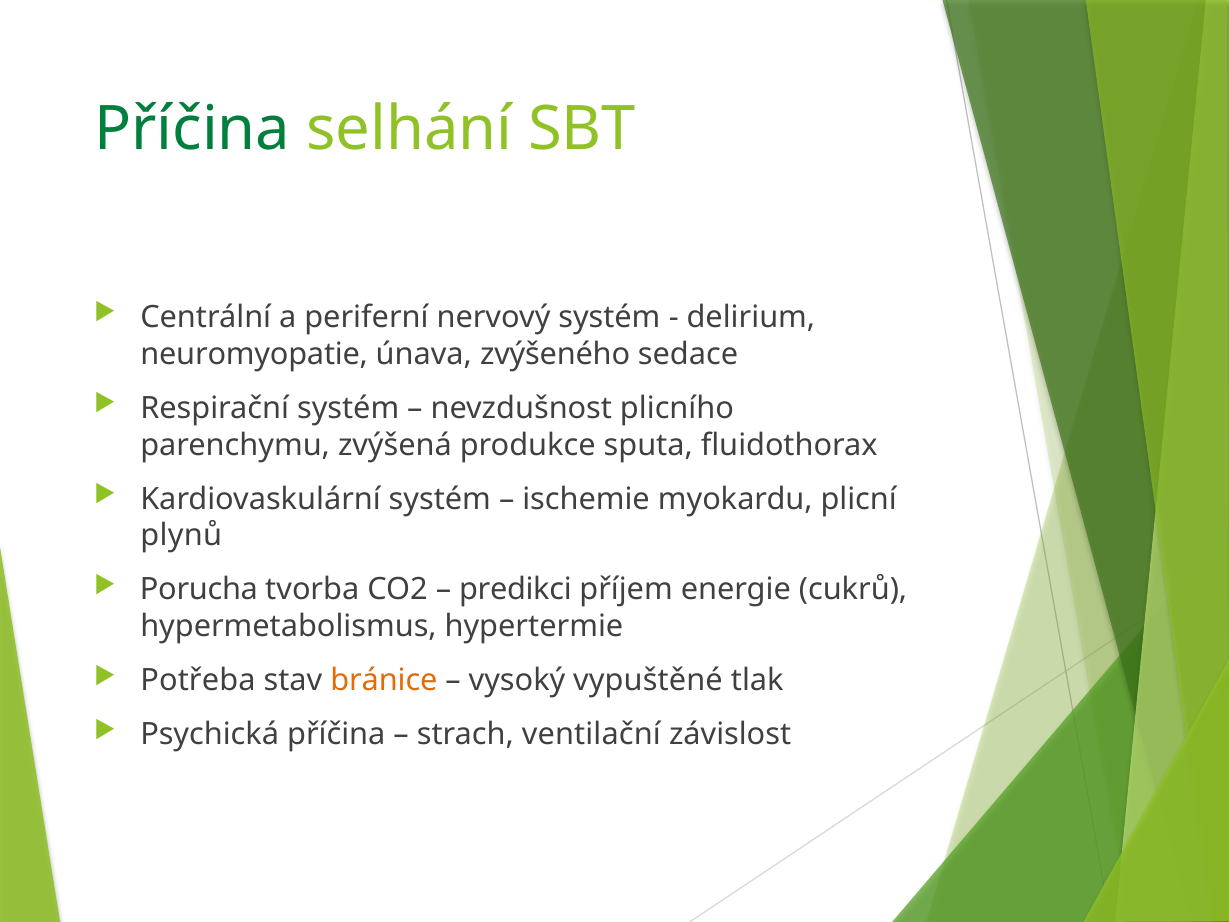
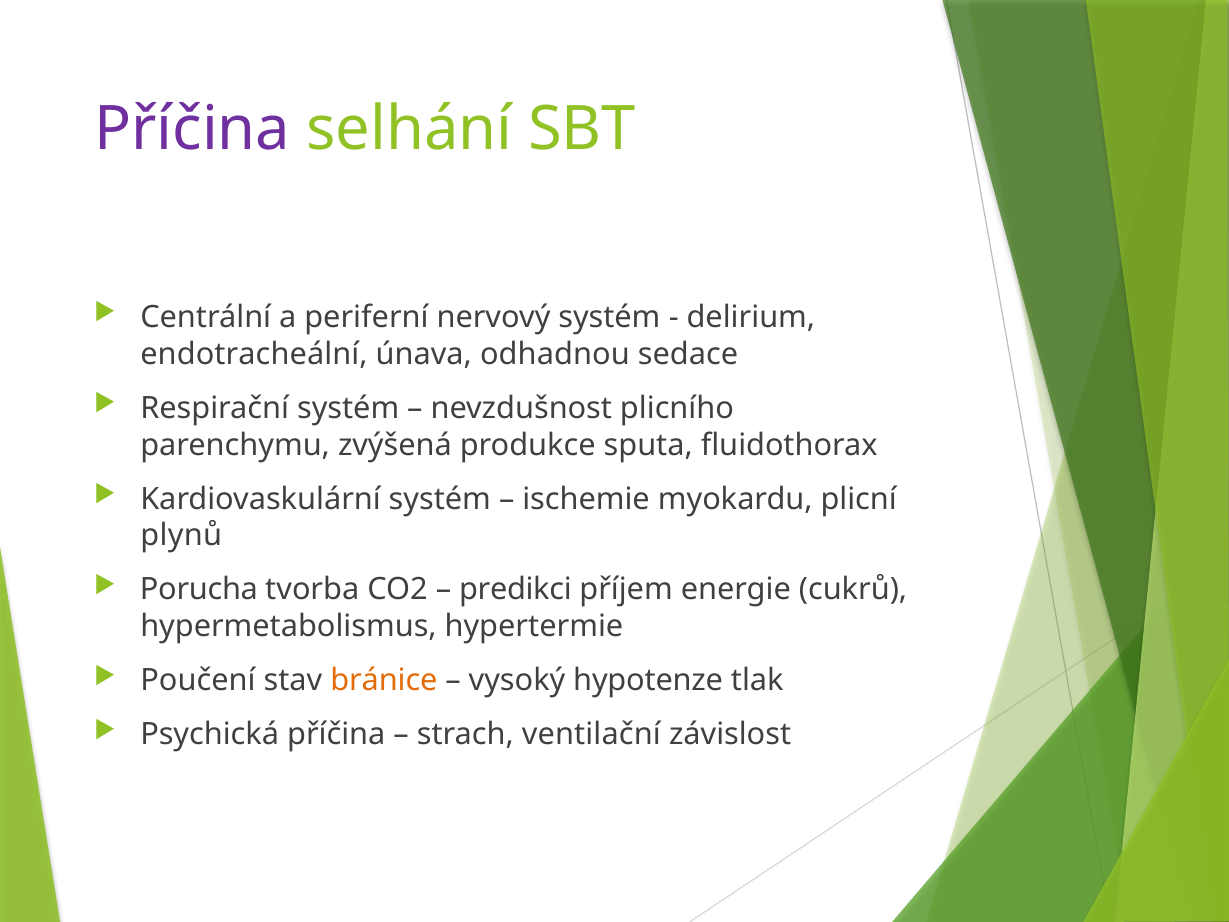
Příčina colour: green -> purple (192, 129)
neuromyopatie: neuromyopatie -> endotracheální (254, 354)
zvýšeného: zvýšeného -> odhadnou (555, 354)
Potřeba: Potřeba -> Poučení (198, 680)
vypuštěné: vypuštěné -> hypotenze (648, 680)
